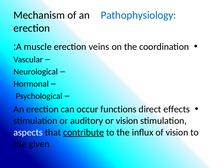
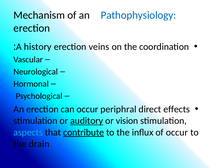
muscle: muscle -> history (38, 47)
functions: functions -> periphral (118, 109)
auditory underline: none -> present (87, 121)
aspects colour: white -> light blue (28, 132)
of vision: vision -> occur (177, 132)
given: given -> drain (39, 144)
